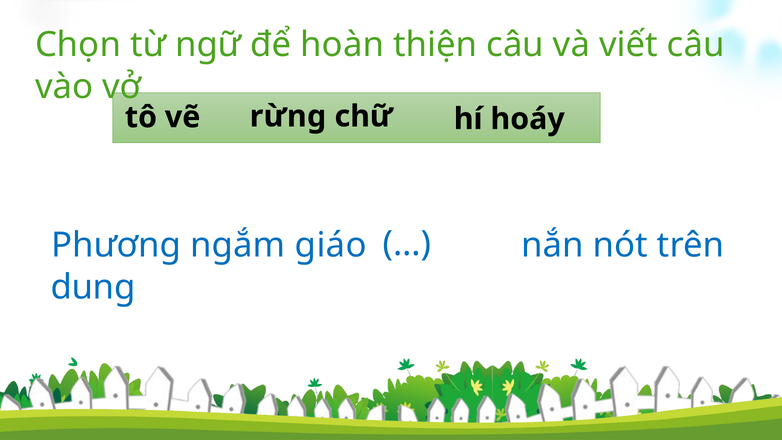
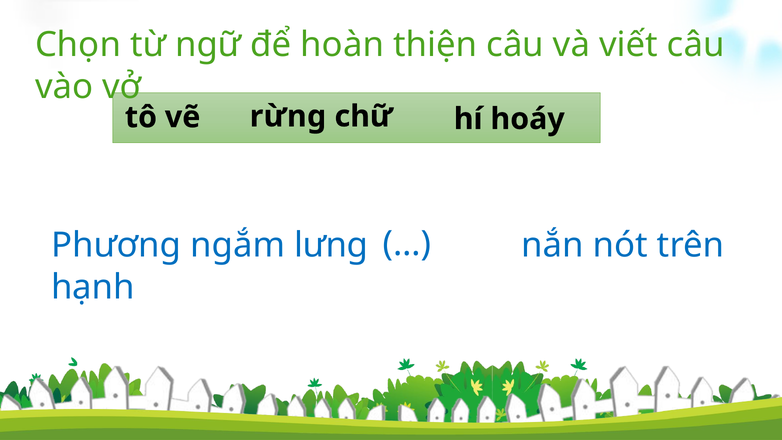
giáo: giáo -> lưng (331, 245)
dung: dung -> hạnh (93, 287)
